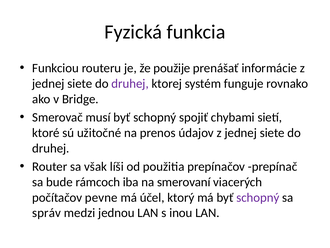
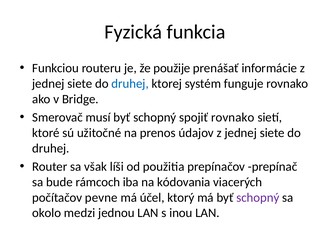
druhej colour: purple -> blue (130, 83)
spojiť chybami: chybami -> rovnako (233, 117)
smerovaní: smerovaní -> kódovania (184, 182)
správ: správ -> okolo (47, 213)
